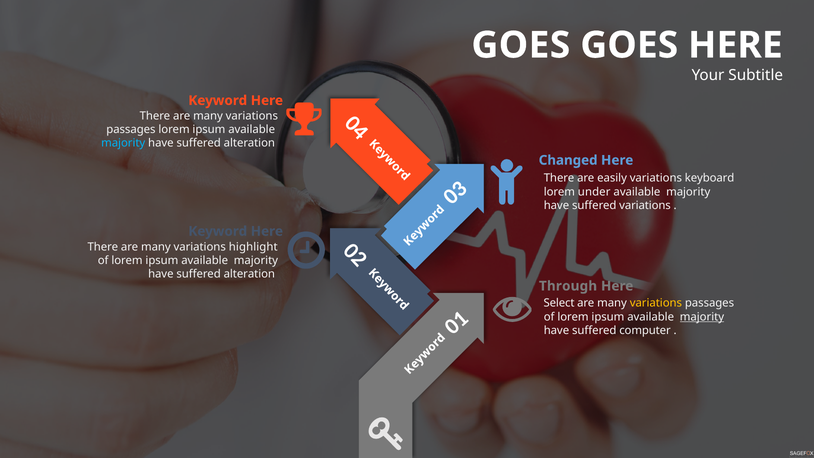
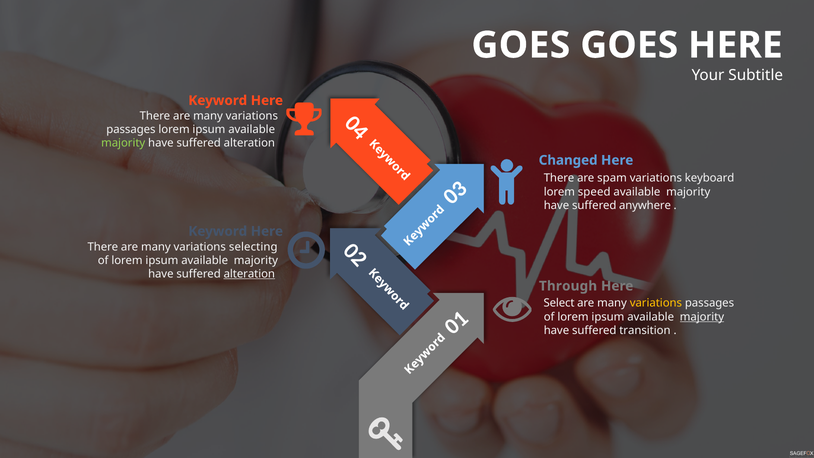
majority colour: light blue -> light green (123, 143)
easily: easily -> spam (612, 178)
under: under -> speed (594, 192)
suffered variations: variations -> anywhere (645, 205)
highlight: highlight -> selecting (253, 247)
alteration underline: none -> present (249, 274)
computer: computer -> transition (645, 330)
